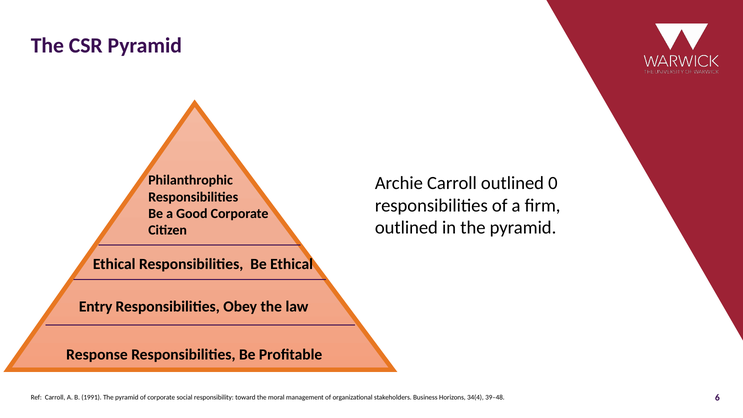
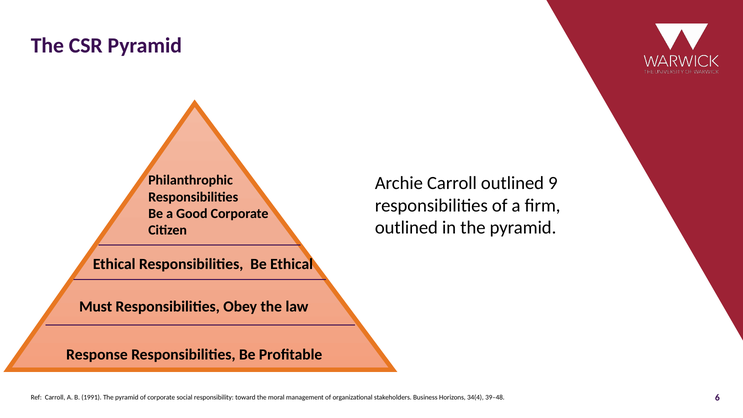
0: 0 -> 9 (553, 183)
Entry: Entry -> Must (96, 306)
